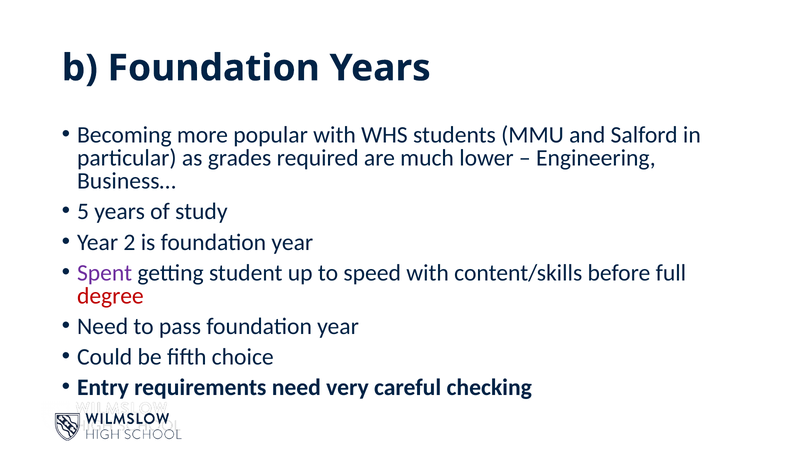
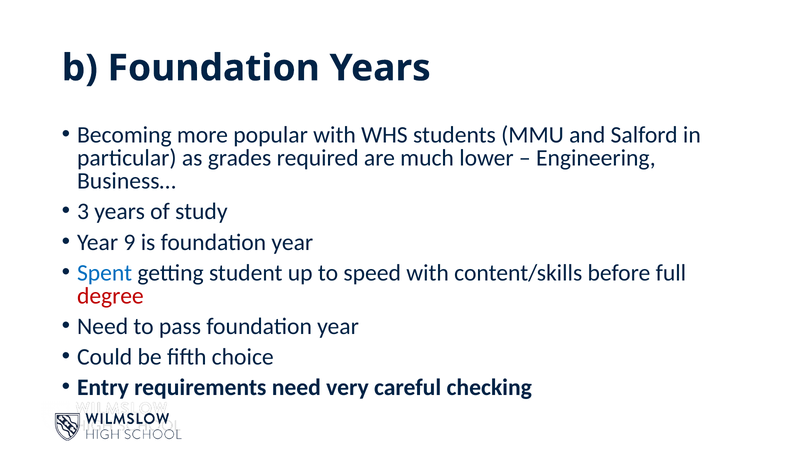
5: 5 -> 3 (83, 212)
2: 2 -> 9 (129, 242)
Spent colour: purple -> blue (105, 273)
